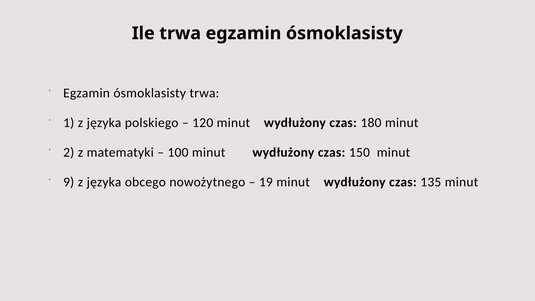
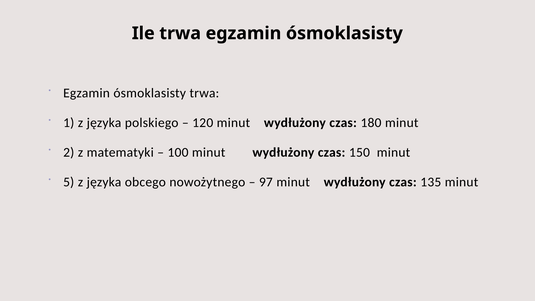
9: 9 -> 5 (69, 182)
19: 19 -> 97 (266, 182)
